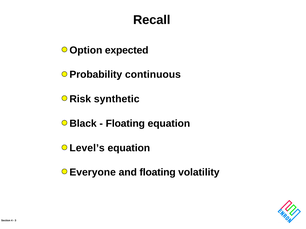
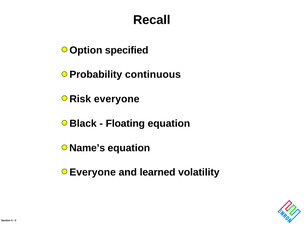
expected: expected -> specified (127, 50)
Risk synthetic: synthetic -> everyone (117, 99)
Level’s: Level’s -> Name’s (87, 148)
and floating: floating -> learned (158, 173)
